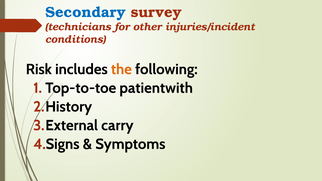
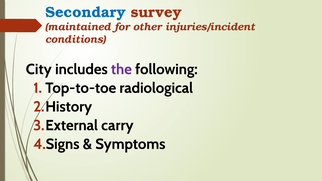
technicians: technicians -> maintained (78, 27)
Risk: Risk -> City (39, 69)
the colour: orange -> purple (121, 69)
patientwith: patientwith -> radiological (156, 88)
